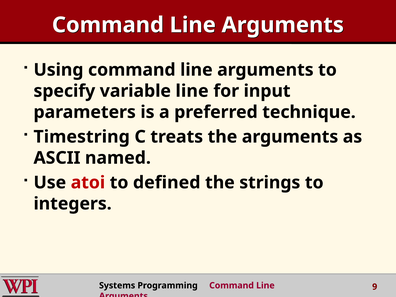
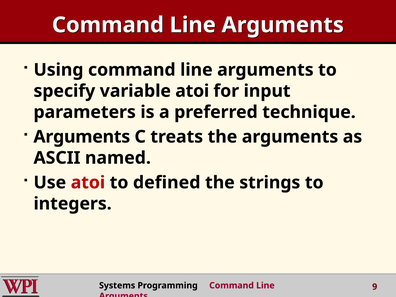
variable line: line -> atoi (192, 91)
Timestring: Timestring -> Arguments (82, 137)
